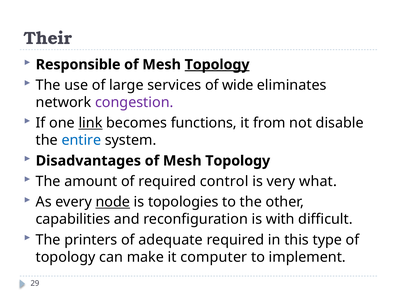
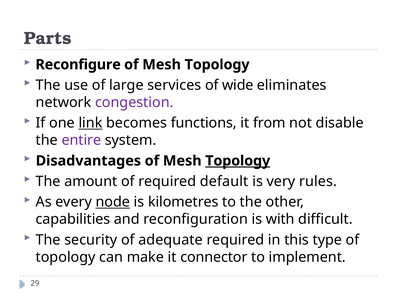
Their: Their -> Parts (48, 38)
Responsible: Responsible -> Reconfigure (78, 65)
Topology underline: present -> none (217, 65)
entire colour: blue -> purple (81, 140)
Topology underline: none -> present (238, 161)
control: control -> default (224, 181)
what: what -> rules (318, 181)
topologies: topologies -> kilometres (183, 202)
printers: printers -> security (91, 240)
computer: computer -> connector (214, 257)
